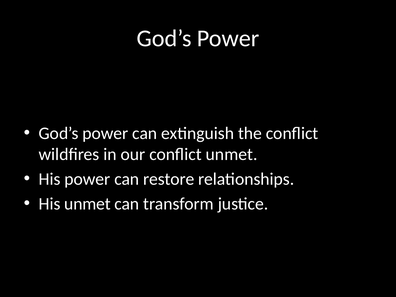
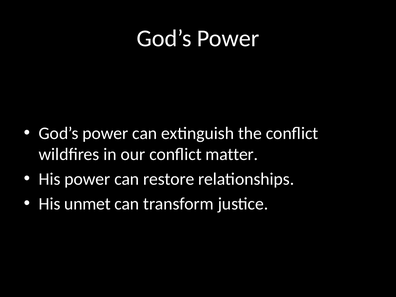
conflict unmet: unmet -> matter (232, 154)
